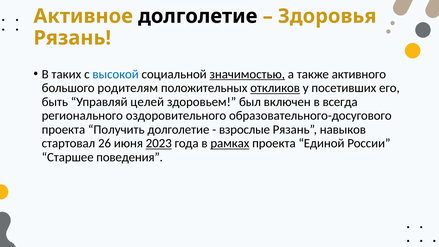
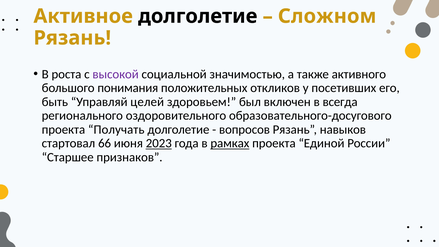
Здоровья: Здоровья -> Сложном (327, 16)
таких: таких -> роста (66, 74)
высокой colour: blue -> purple (116, 74)
значимостью underline: present -> none (247, 74)
родителям: родителям -> понимания (128, 88)
откликов underline: present -> none (275, 88)
Получить: Получить -> Получать (116, 130)
взрослые: взрослые -> вопросов (244, 130)
26: 26 -> 66 (105, 143)
поведения: поведения -> признаков (130, 157)
